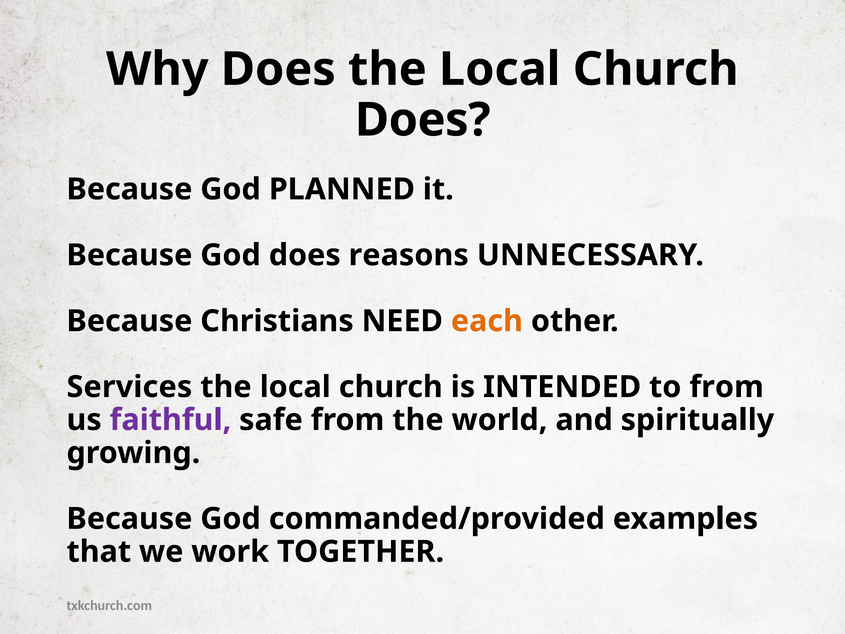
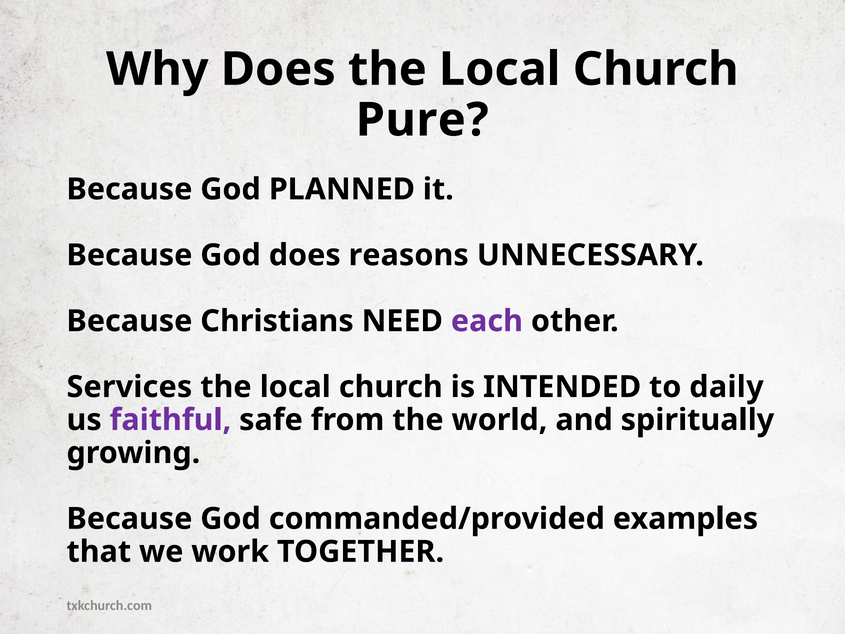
Does: Does -> Pure (422, 120)
each colour: orange -> purple (487, 321)
to from: from -> daily (726, 387)
